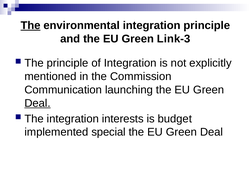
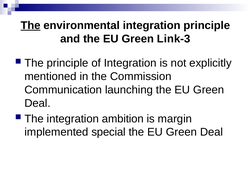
Deal underline: present -> none (37, 103)
interests: interests -> ambition (123, 119)
budget: budget -> margin (175, 119)
